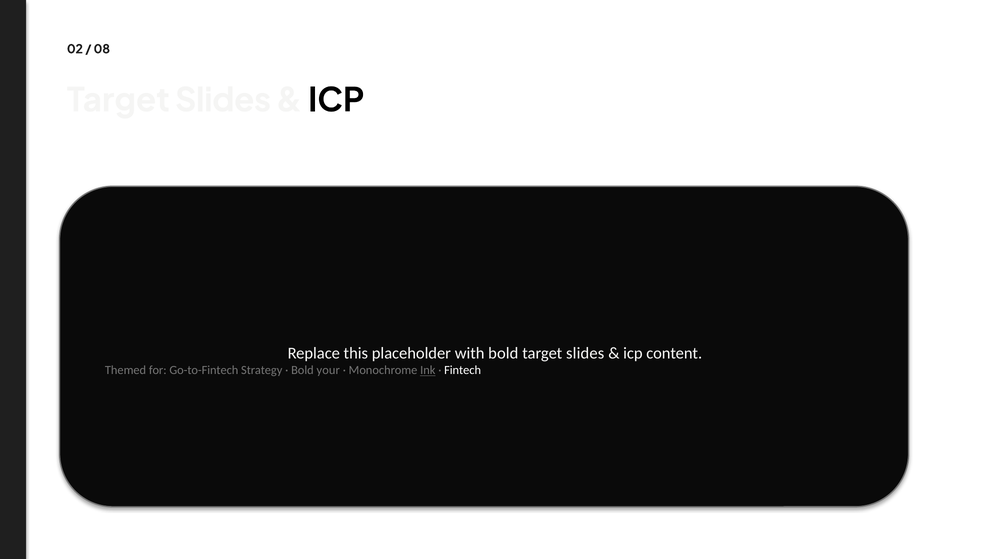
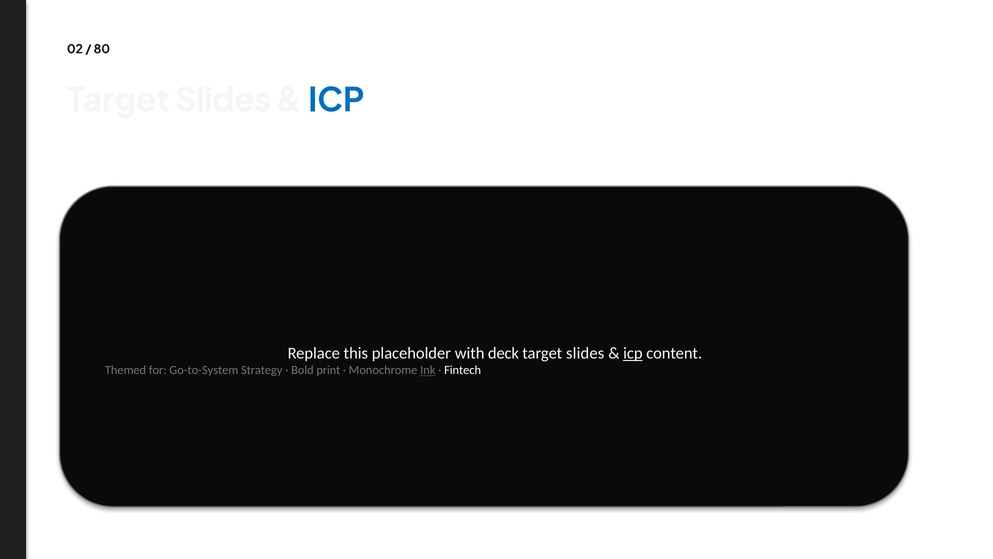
08: 08 -> 80 (102, 49)
ICP colour: black -> blue (336, 100)
with bold: bold -> deck (503, 353)
icp underline: none -> present (633, 353)
Go-to-Fintech: Go-to-Fintech -> Go-to-System (204, 370)
your: your -> print (328, 370)
